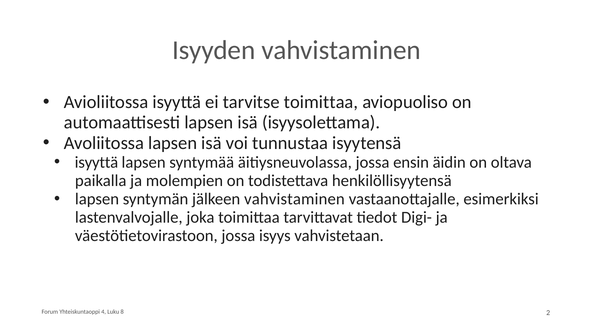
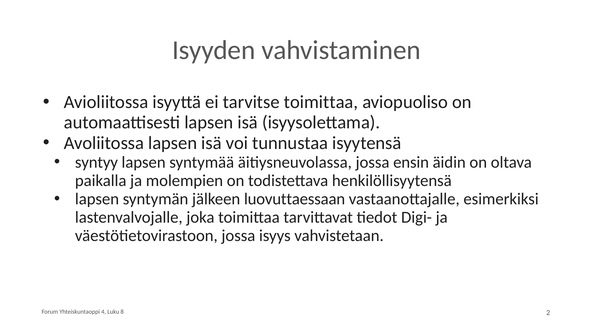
isyyttä: isyyttä -> syntyy (96, 162)
jälkeen vahvistaminen: vahvistaminen -> luovuttaessaan (295, 199)
